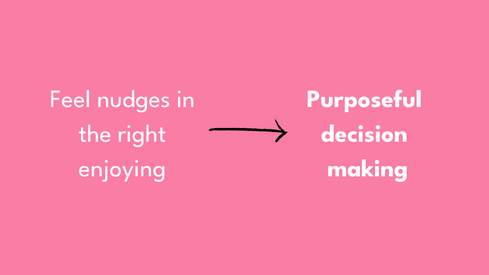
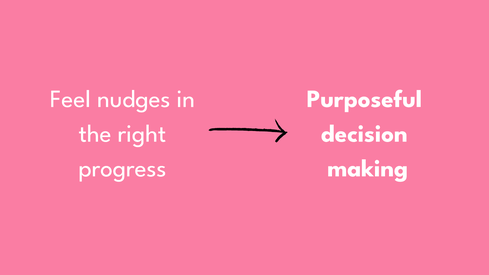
enjoying: enjoying -> progress (122, 168)
